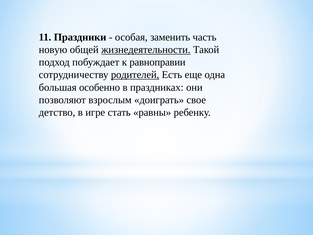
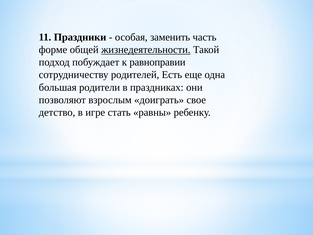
новую: новую -> форме (53, 50)
родителей underline: present -> none (135, 75)
особенно: особенно -> родители (100, 87)
